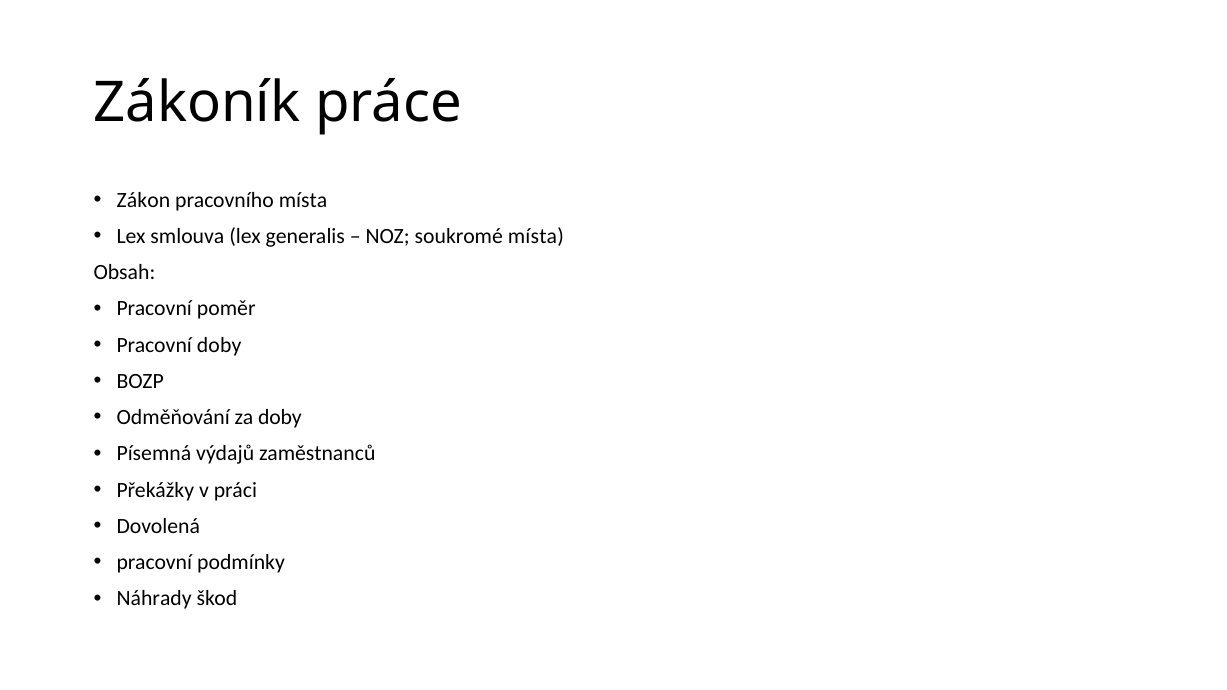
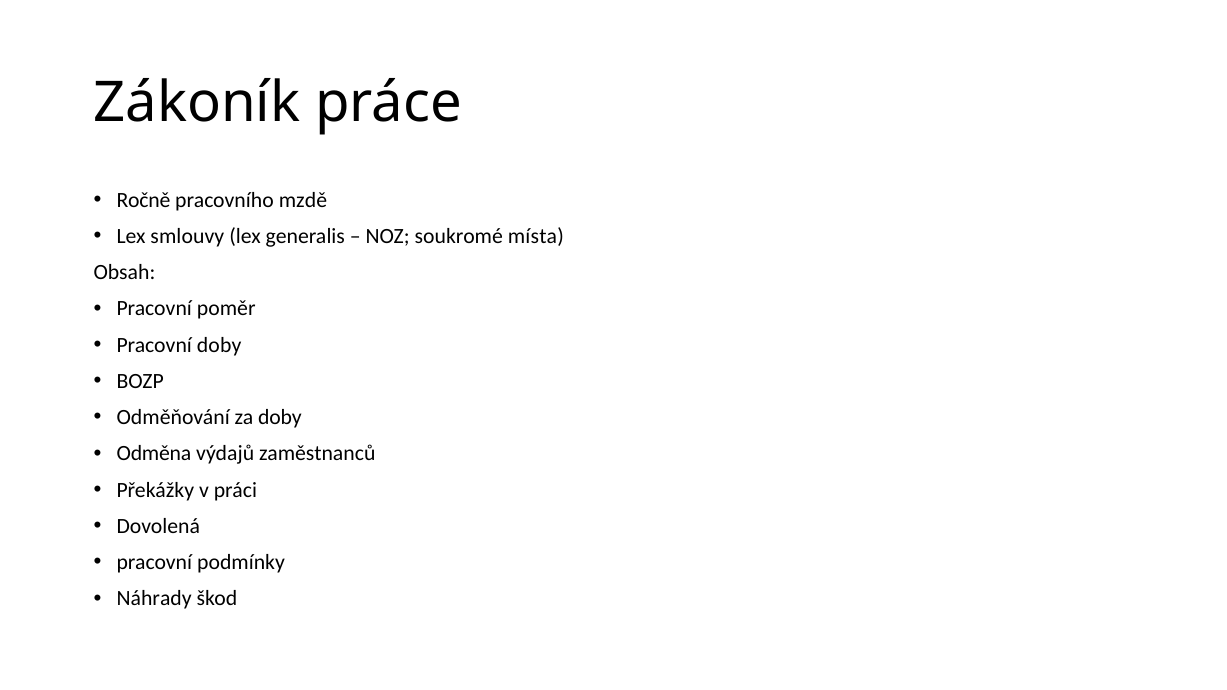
Zákon: Zákon -> Ročně (144, 200)
pracovního místa: místa -> mzdě (303, 200)
smlouva: smlouva -> smlouvy (187, 236)
Písemná: Písemná -> Odměna (154, 454)
